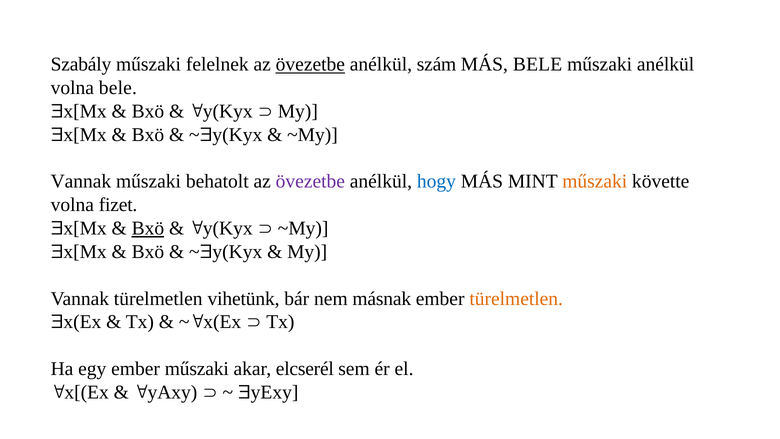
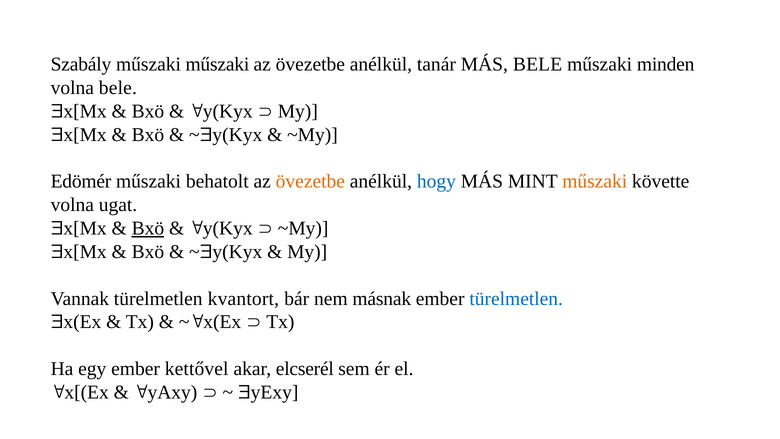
műszaki felelnek: felelnek -> műszaki (217, 64)
övezetbe underline: present -> none (310, 64)
szám: szám -> tanár (436, 64)
műszaki anélkül: anélkül -> minden (666, 64)
Vannak: Vannak -> Edömér (81, 181)
övezetbe colour: purple -> orange (310, 181)
fizet: fizet -> ugat (118, 205)
vihetünk: vihetünk -> kvantort (243, 298)
türelmetlen colour: orange -> blue (516, 298)
ember műszaki: műszaki -> kettővel (197, 369)
